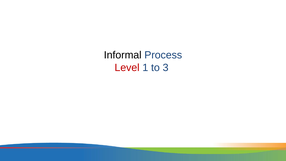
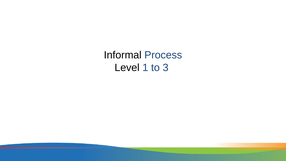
Level colour: red -> black (127, 68)
